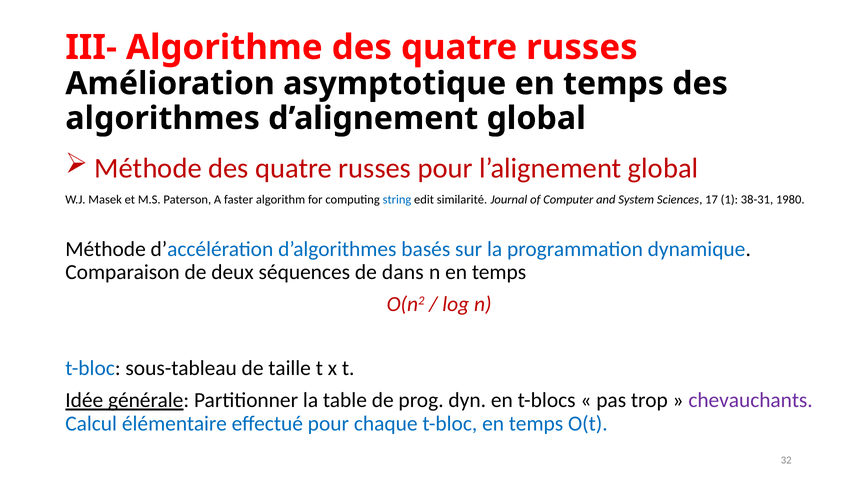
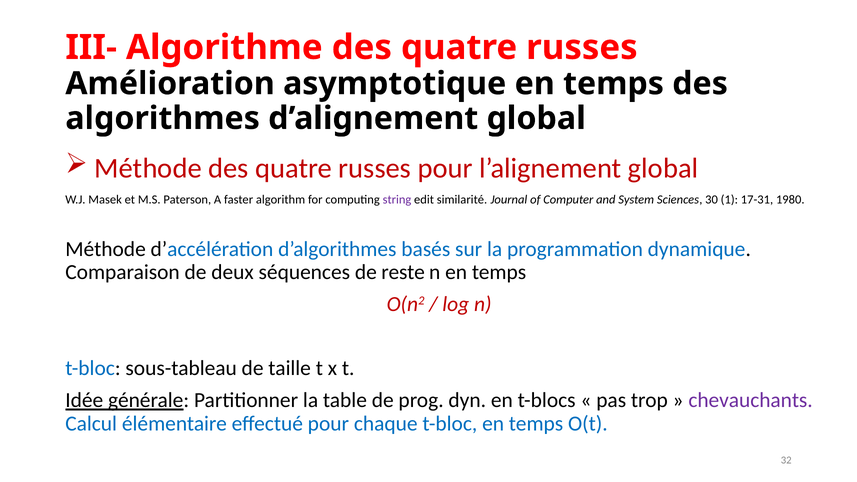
string colour: blue -> purple (397, 199)
17: 17 -> 30 (712, 199)
38-31: 38-31 -> 17-31 (757, 199)
dans: dans -> reste (403, 272)
